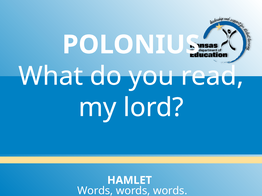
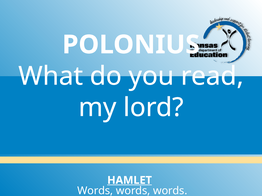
HAMLET underline: none -> present (130, 181)
